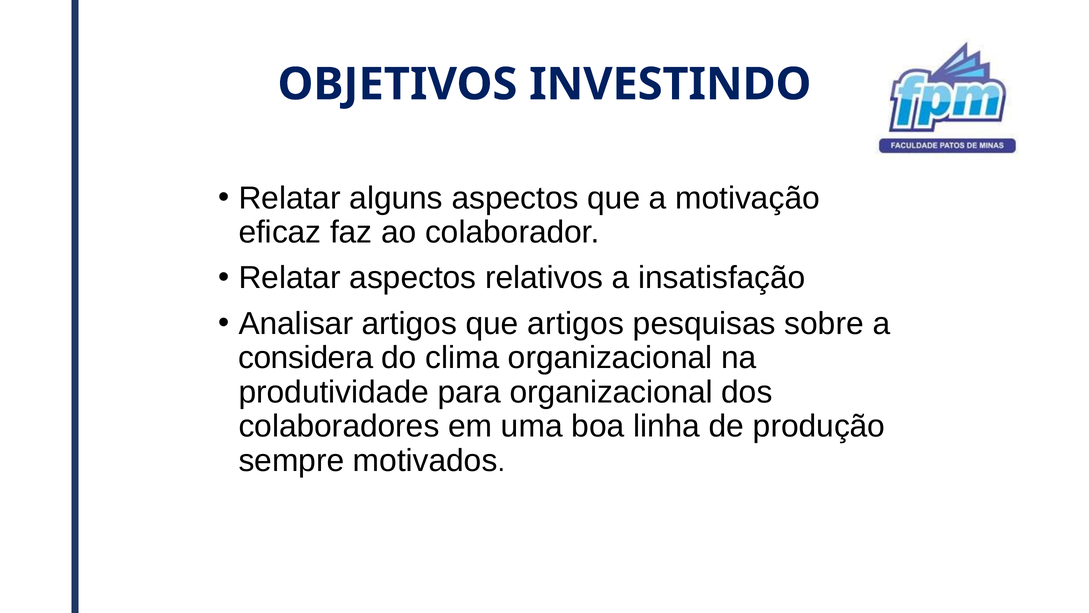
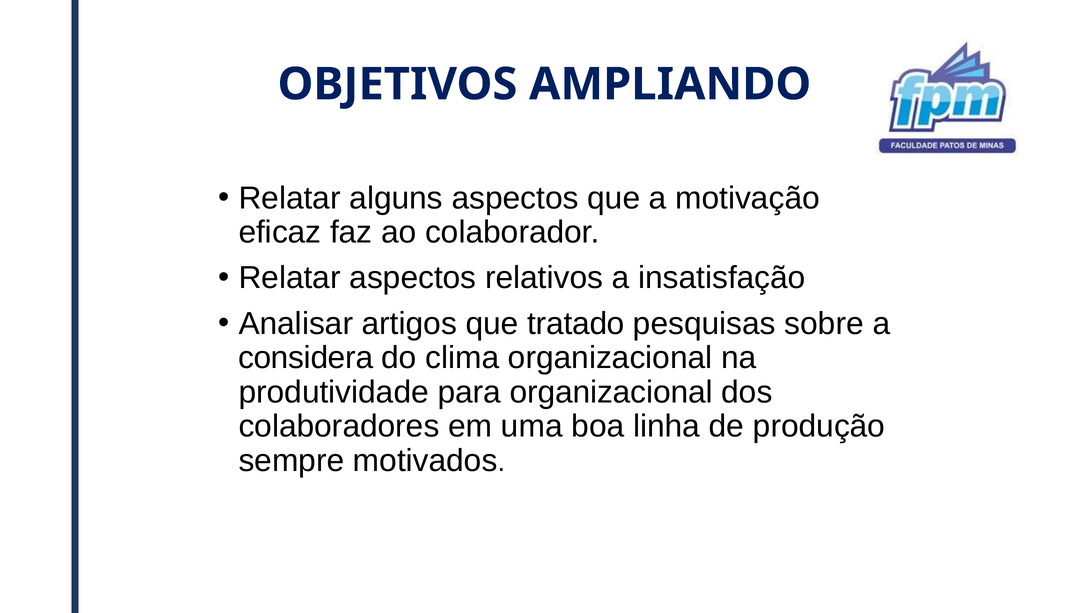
INVESTINDO: INVESTINDO -> AMPLIANDO (670, 84)
que artigos: artigos -> tratado (576, 323)
